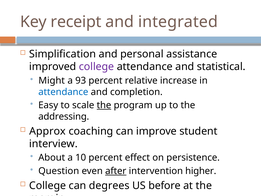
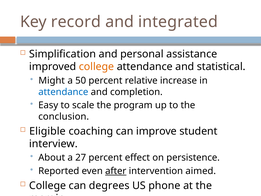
receipt: receipt -> record (76, 22)
college colour: purple -> orange (97, 67)
93: 93 -> 50 (81, 81)
the underline: present -> none (104, 105)
addressing: addressing -> conclusion (64, 116)
Approx: Approx -> Eligible (48, 131)
10: 10 -> 27 (81, 157)
Question: Question -> Reported (59, 171)
higher: higher -> aimed (201, 171)
before: before -> phone (164, 185)
